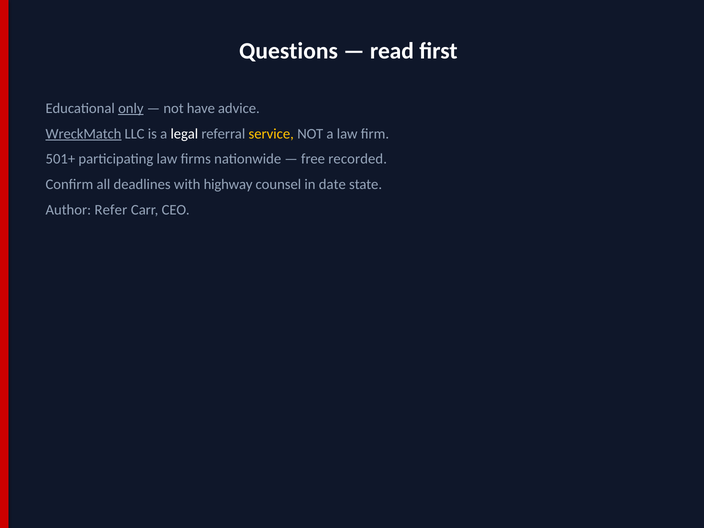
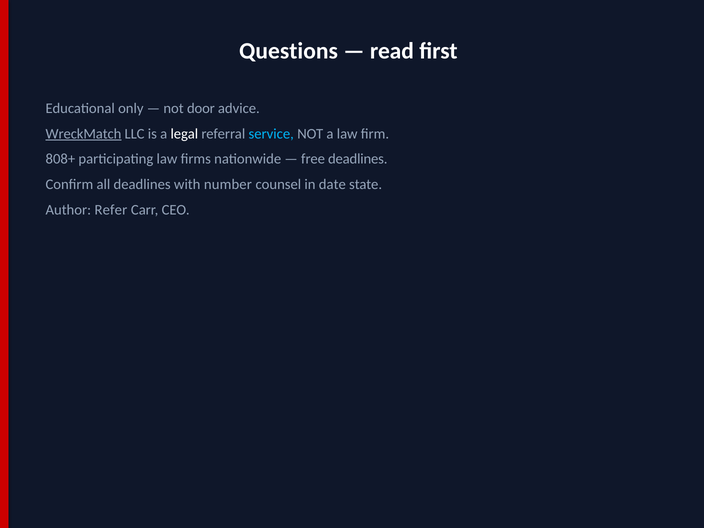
only underline: present -> none (131, 108)
have: have -> door (201, 108)
service colour: yellow -> light blue (271, 134)
501+: 501+ -> 808+ (60, 159)
free recorded: recorded -> deadlines (358, 159)
highway: highway -> number (228, 185)
